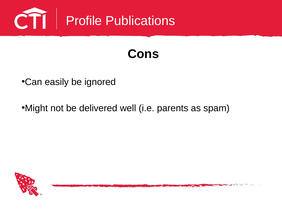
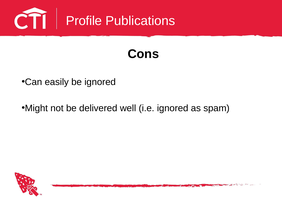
i.e parents: parents -> ignored (173, 108)
